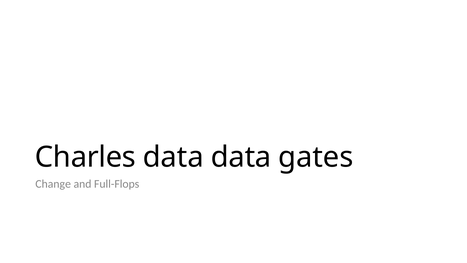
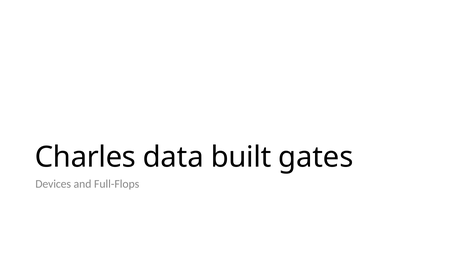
data data: data -> built (241, 157)
Change: Change -> Devices (53, 184)
